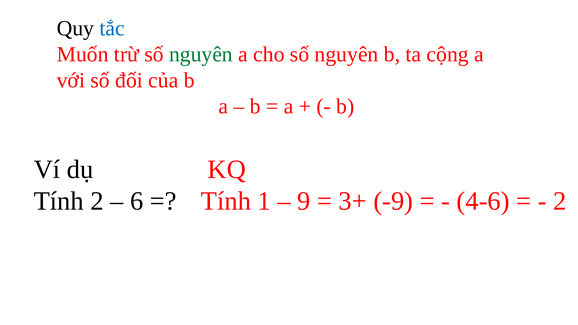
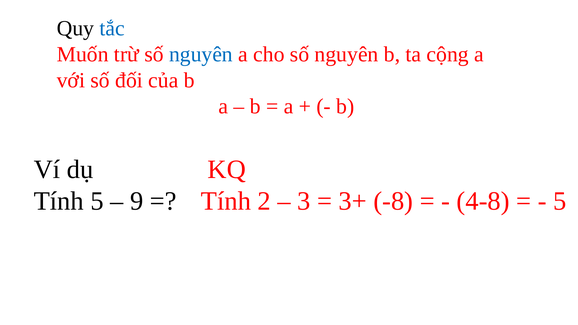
nguyên colour: green -> blue (201, 54)
Tính 2: 2 -> 5 (97, 201)
6: 6 -> 9 (137, 201)
1: 1 -> 2 (264, 201)
9: 9 -> 3 (304, 201)
-9: -9 -> -8 (393, 201)
4-6: 4-6 -> 4-8 (483, 201)
2: 2 -> 5 (560, 201)
